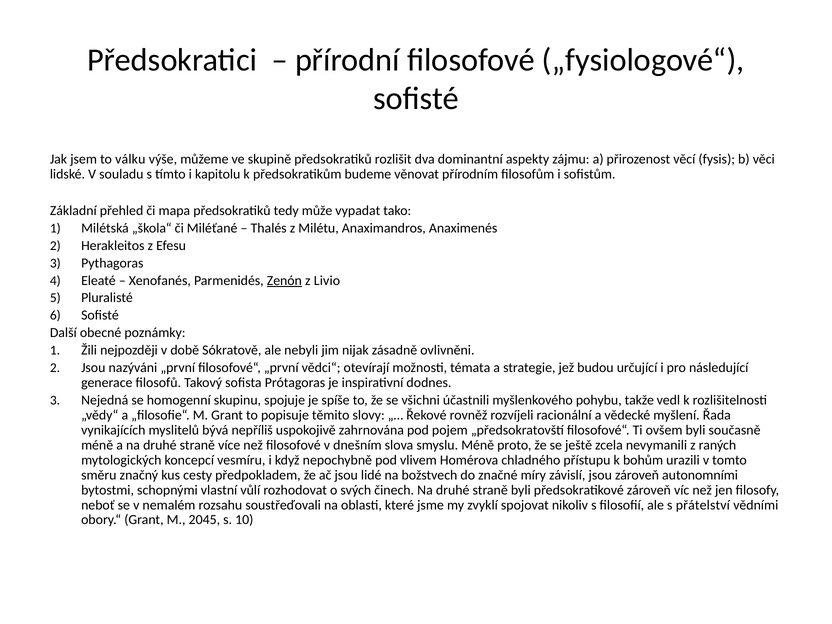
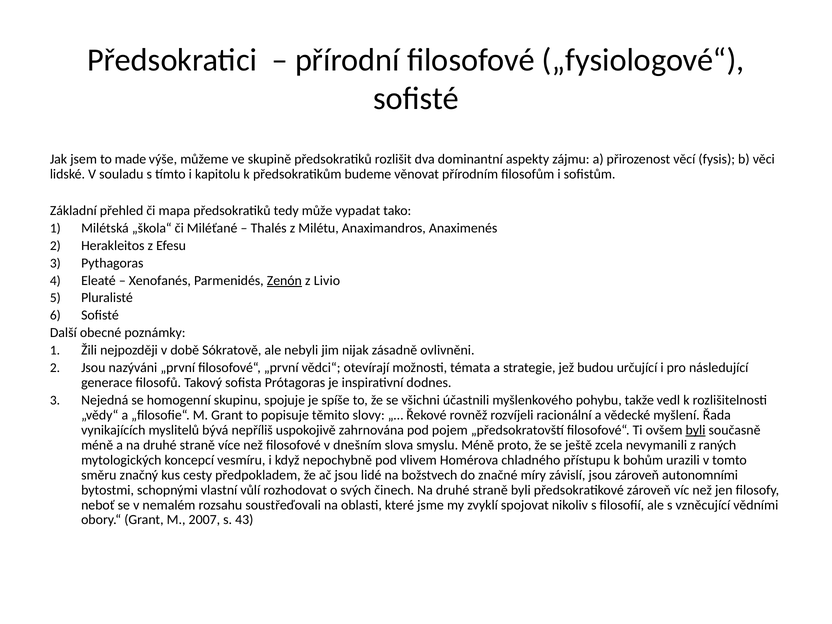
válku: válku -> made (130, 159)
byli underline: none -> present (696, 430)
přátelství: přátelství -> vzněcující (703, 505)
2045: 2045 -> 2007 (204, 520)
10: 10 -> 43 (244, 520)
